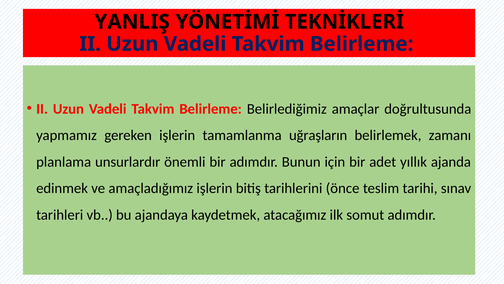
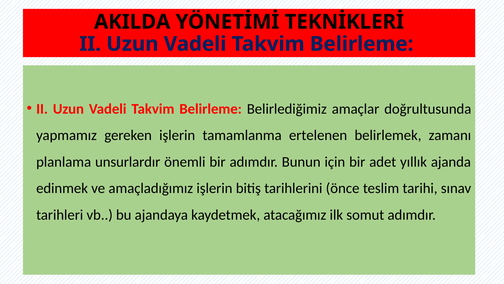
YANLIŞ: YANLIŞ -> AKILDA (132, 22)
uğraşların: uğraşların -> ertelenen (318, 135)
